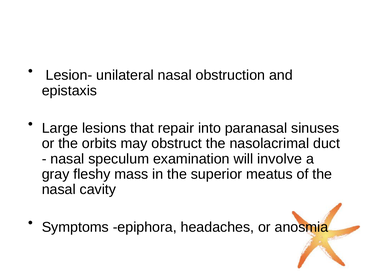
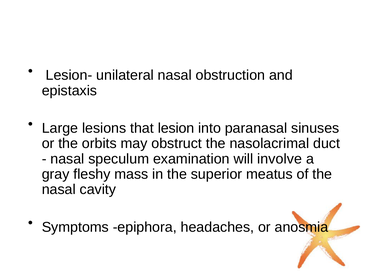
repair: repair -> lesion (176, 128)
